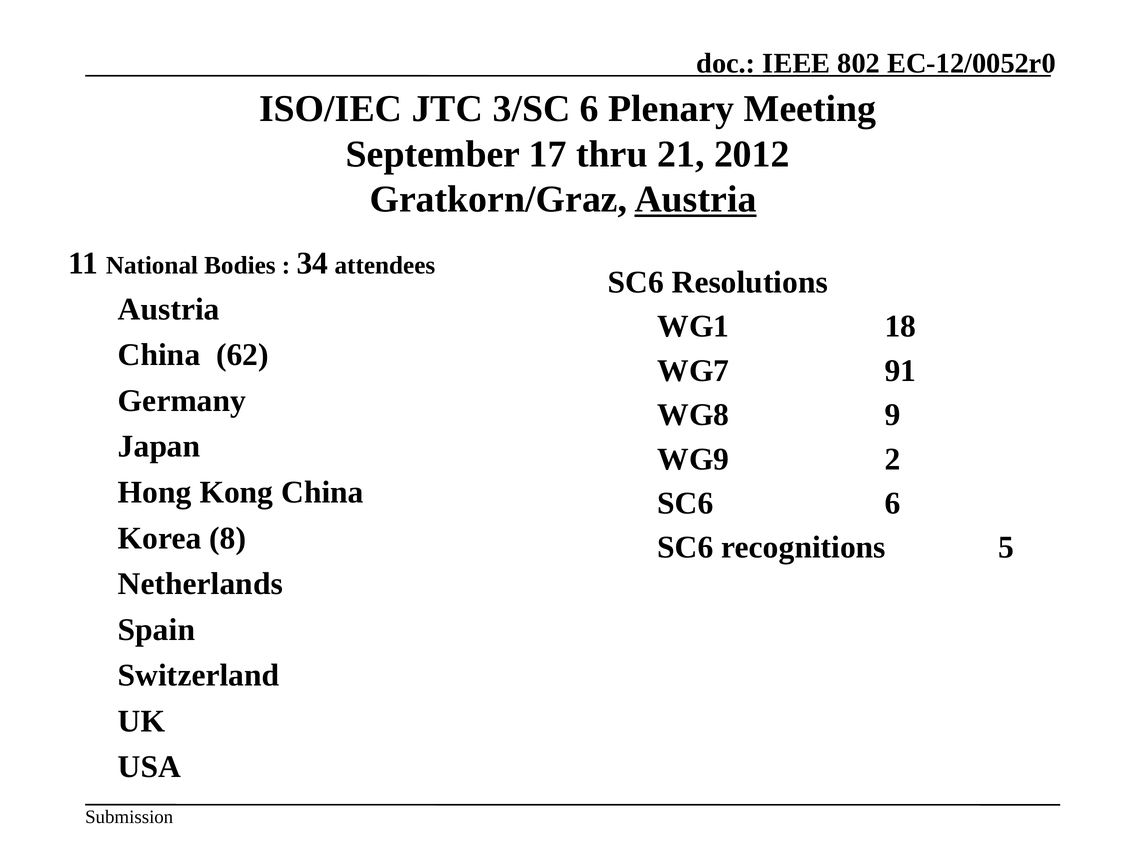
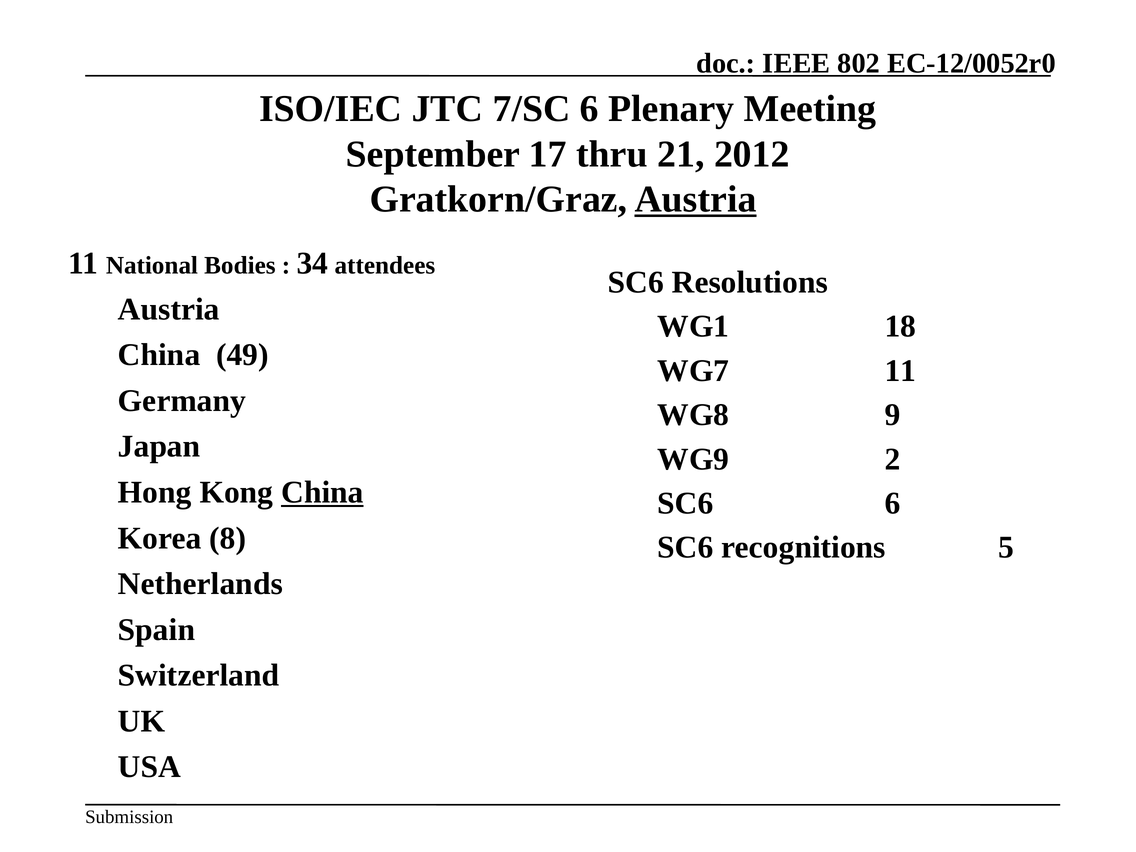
3/SC: 3/SC -> 7/SC (531, 109)
62: 62 -> 49 (242, 355)
WG7 91: 91 -> 11 (900, 371)
China underline: none -> present (322, 492)
